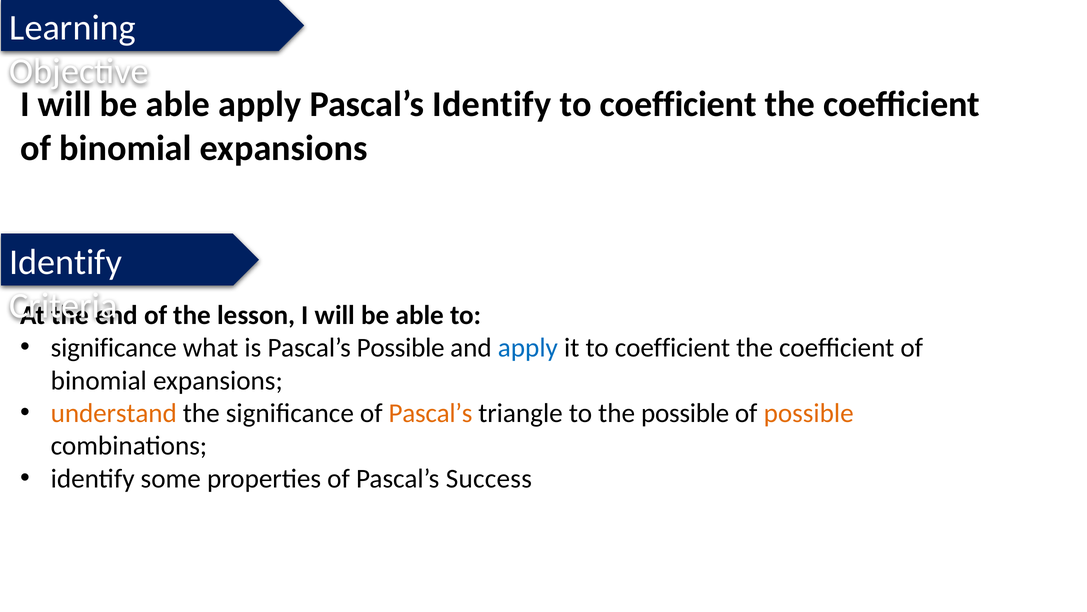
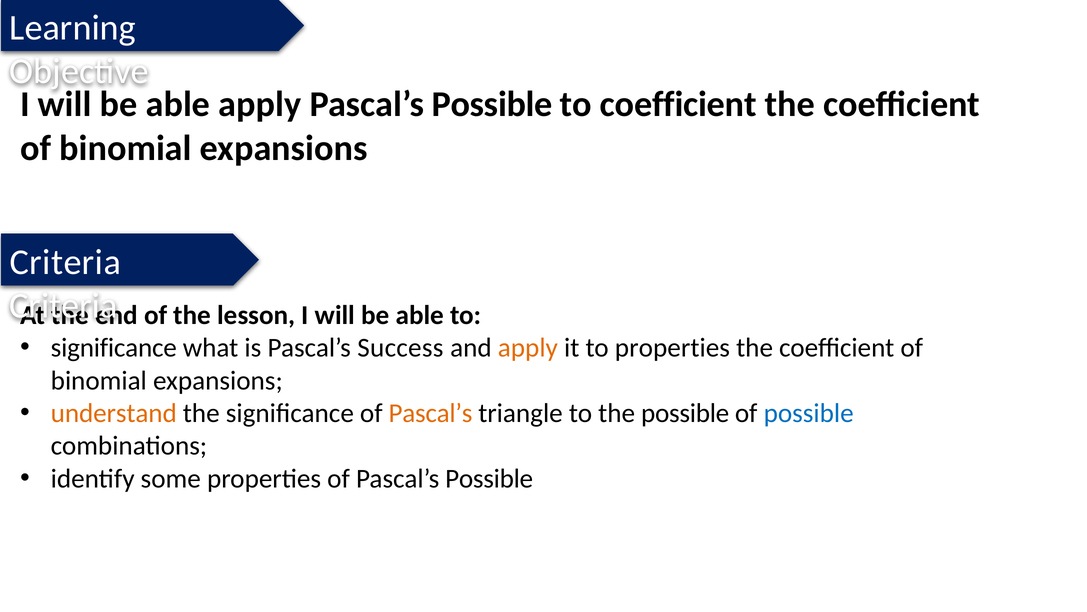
Identify: Identify -> Possible (492, 104)
Identify: Identify -> Criteria (65, 262)
Pascal’s Possible: Possible -> Success (400, 348)
apply colour: blue -> orange (528, 348)
it to coefficient: coefficient -> properties (672, 348)
possible colour: orange -> blue (809, 413)
of Pascal’s Success: Success -> Possible (489, 478)
